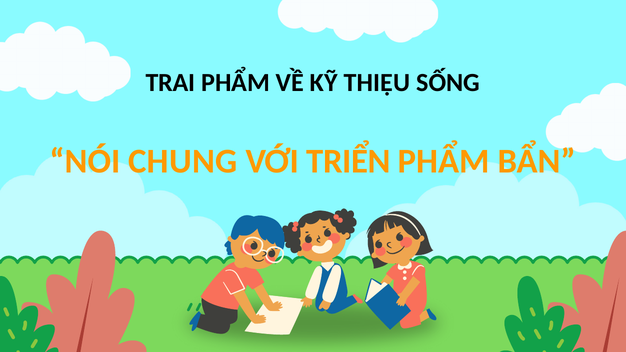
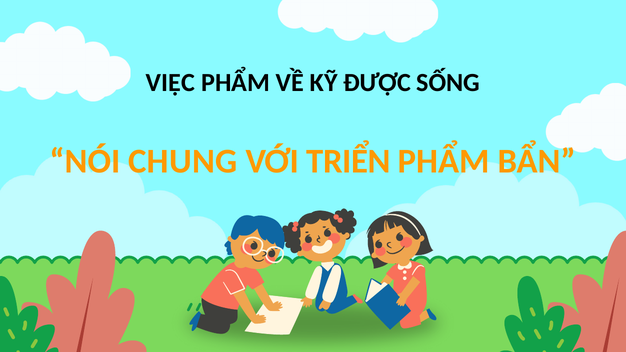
TRAI: TRAI -> VIỆC (170, 83)
THIỆU: THIỆU -> ĐƯỢC (377, 83)
